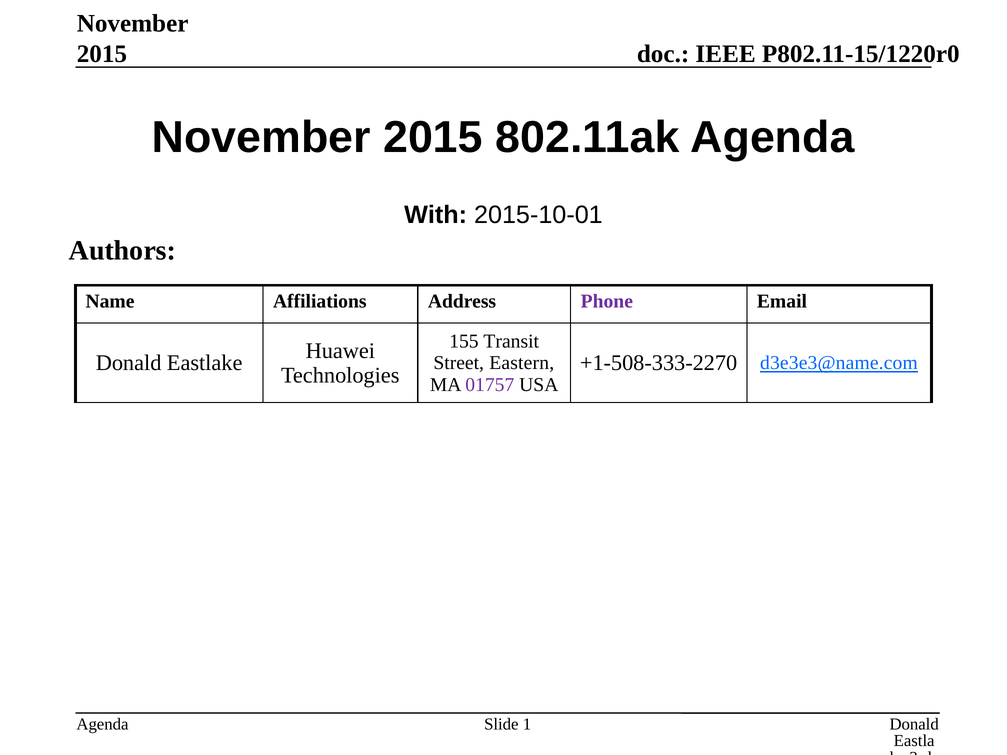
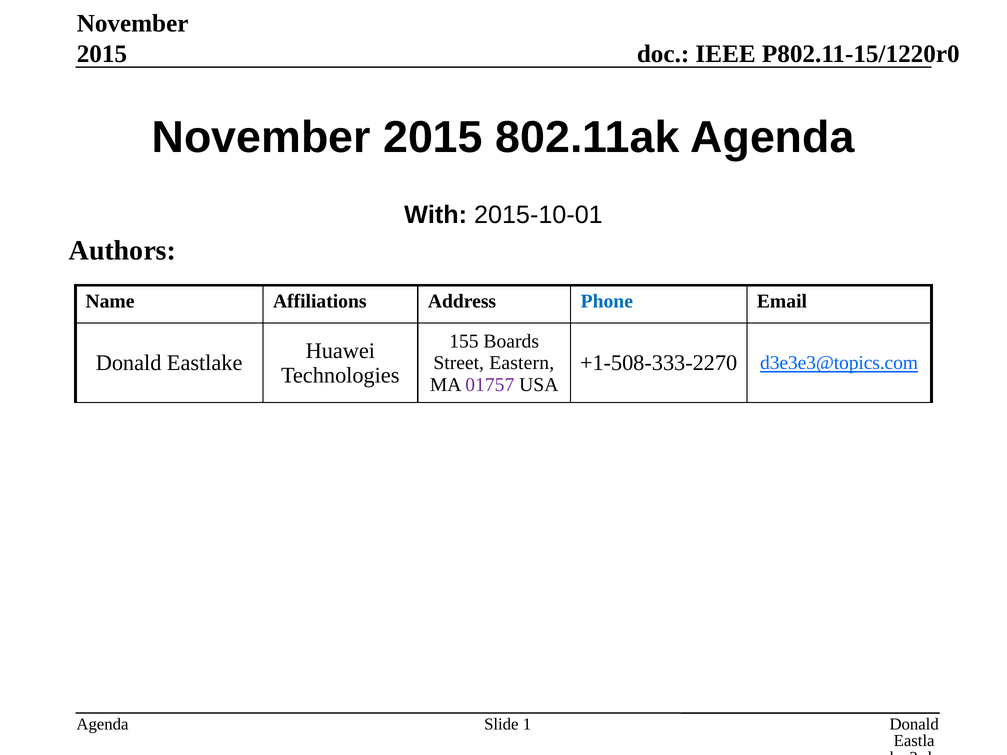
Phone colour: purple -> blue (607, 301)
Transit: Transit -> Boards (511, 342)
d3e3e3@name.com: d3e3e3@name.com -> d3e3e3@topics.com (839, 363)
